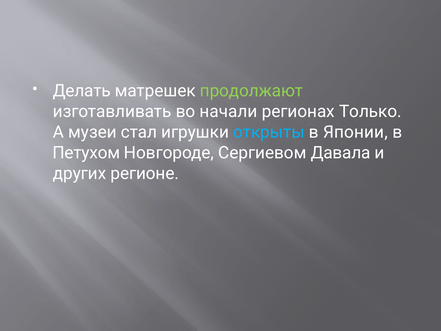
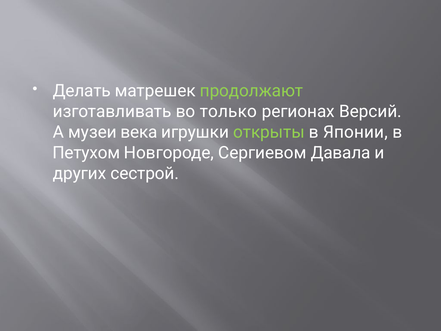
начали: начали -> только (228, 111)
Только: Только -> Версий (370, 111)
стал: стал -> века (139, 132)
открыты colour: light blue -> light green (269, 132)
регионе: регионе -> сестрой (145, 173)
